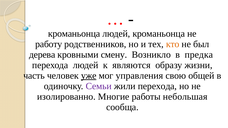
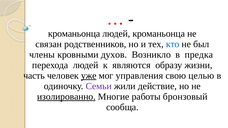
работу: работу -> связан (49, 44)
кто colour: orange -> blue (173, 44)
дерева: дерева -> члены (42, 55)
смену: смену -> духов (114, 55)
общей: общей -> целью (201, 76)
жили перехода: перехода -> действие (157, 86)
изолированно underline: none -> present (66, 97)
небольшая: небольшая -> бронзовый (185, 97)
